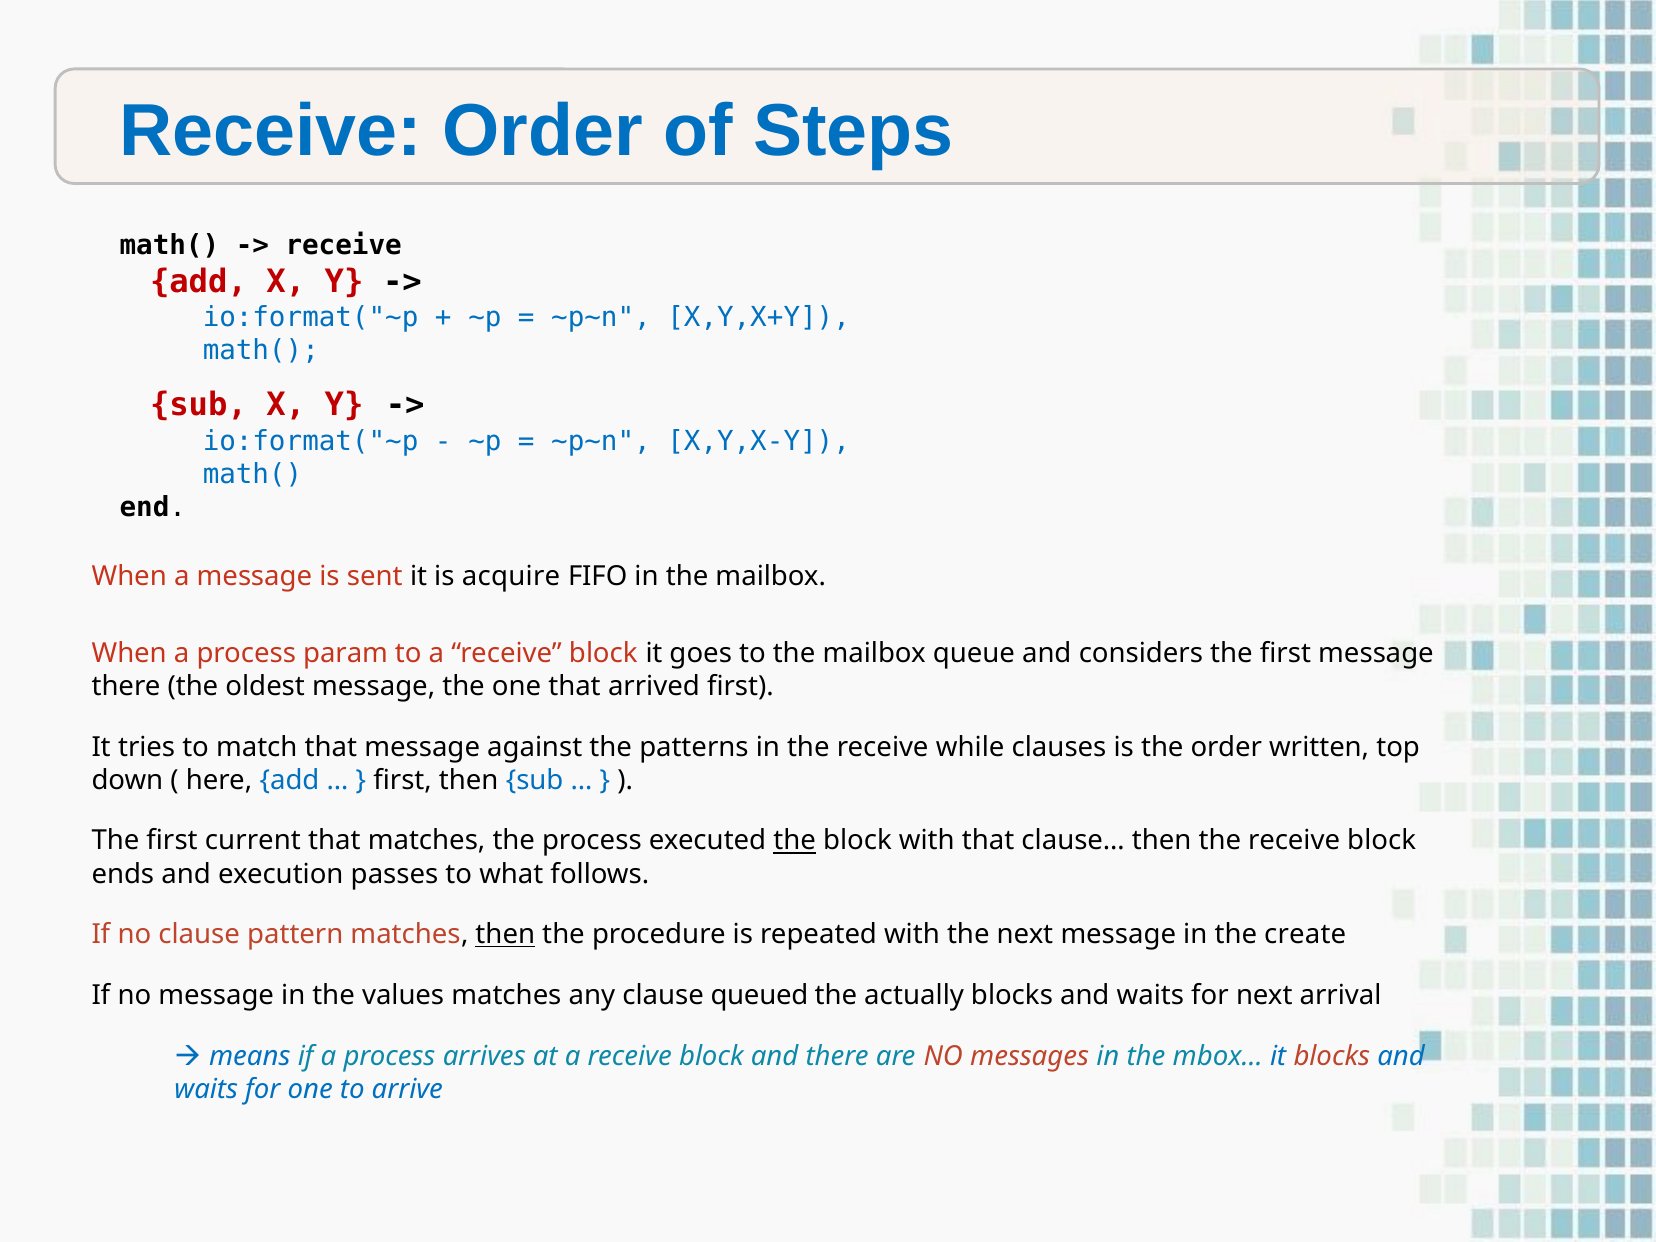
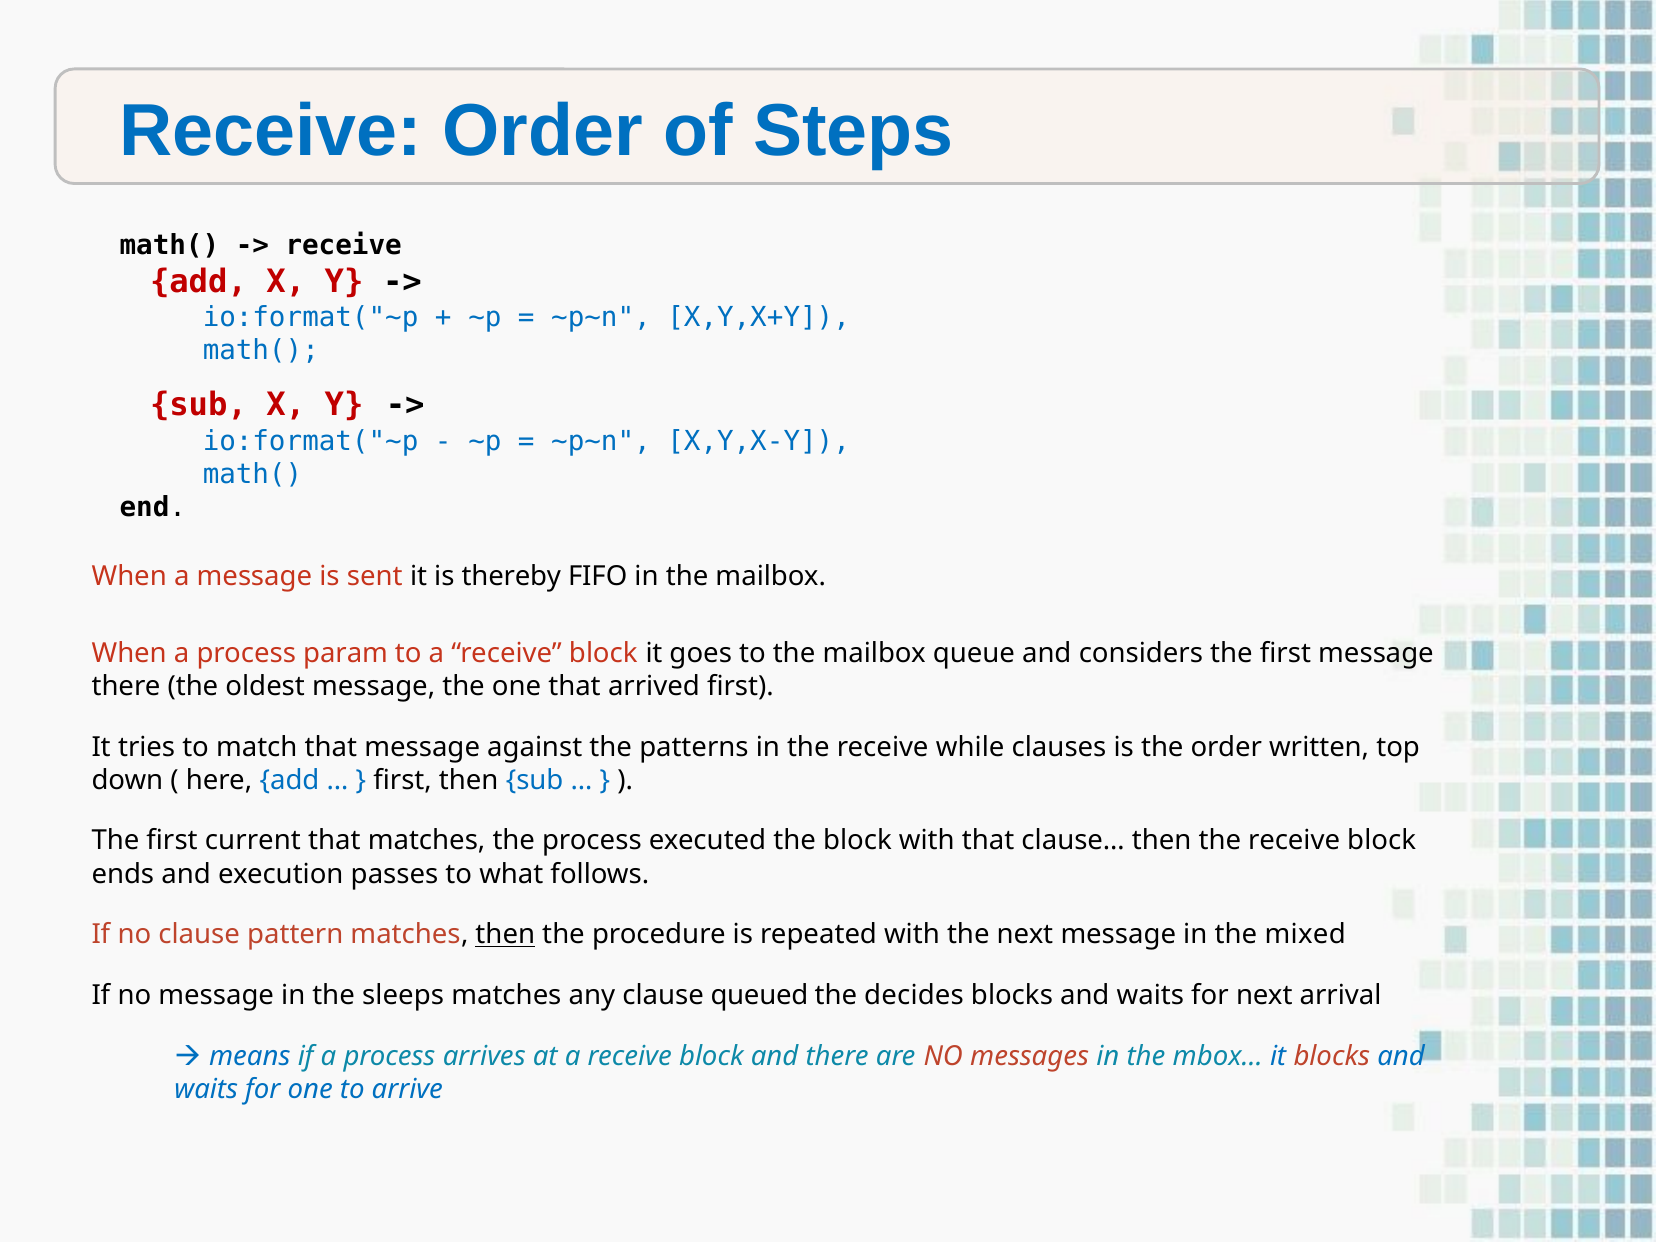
acquire: acquire -> thereby (511, 576)
the underline: present -> none (795, 841)
create: create -> mixed (1305, 935)
values: values -> sleeps (403, 996)
actually: actually -> decides (914, 996)
